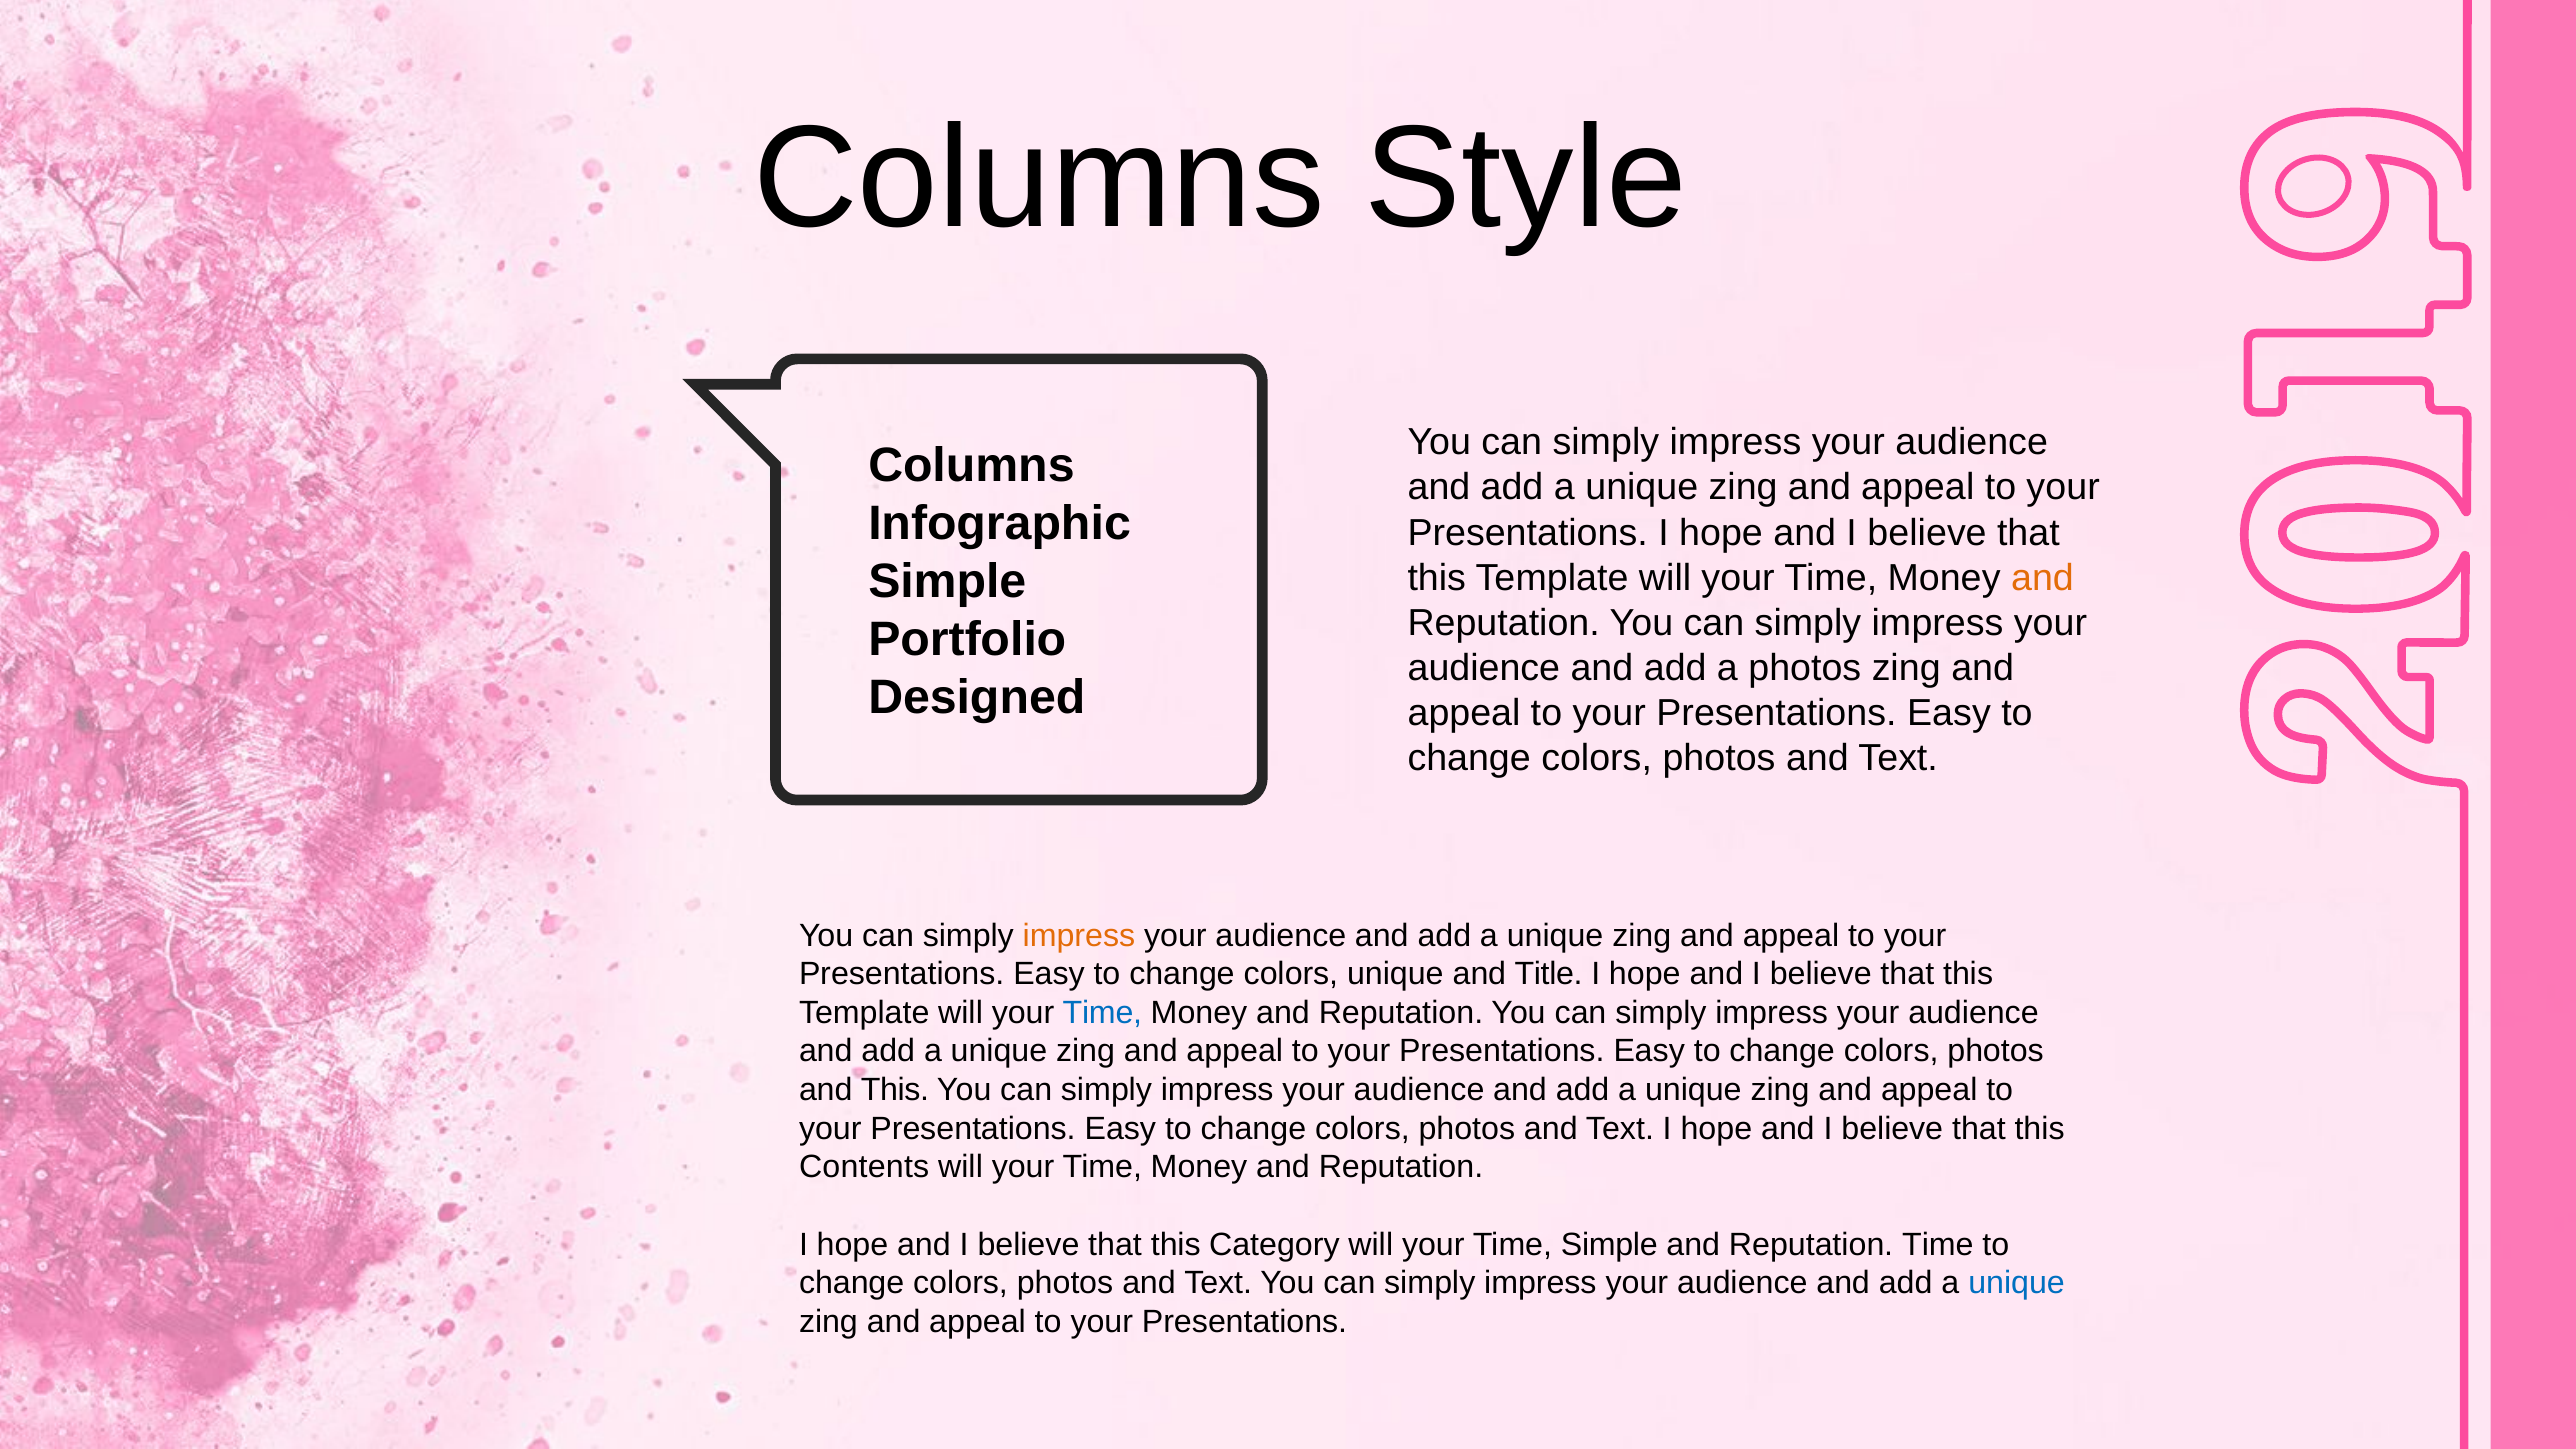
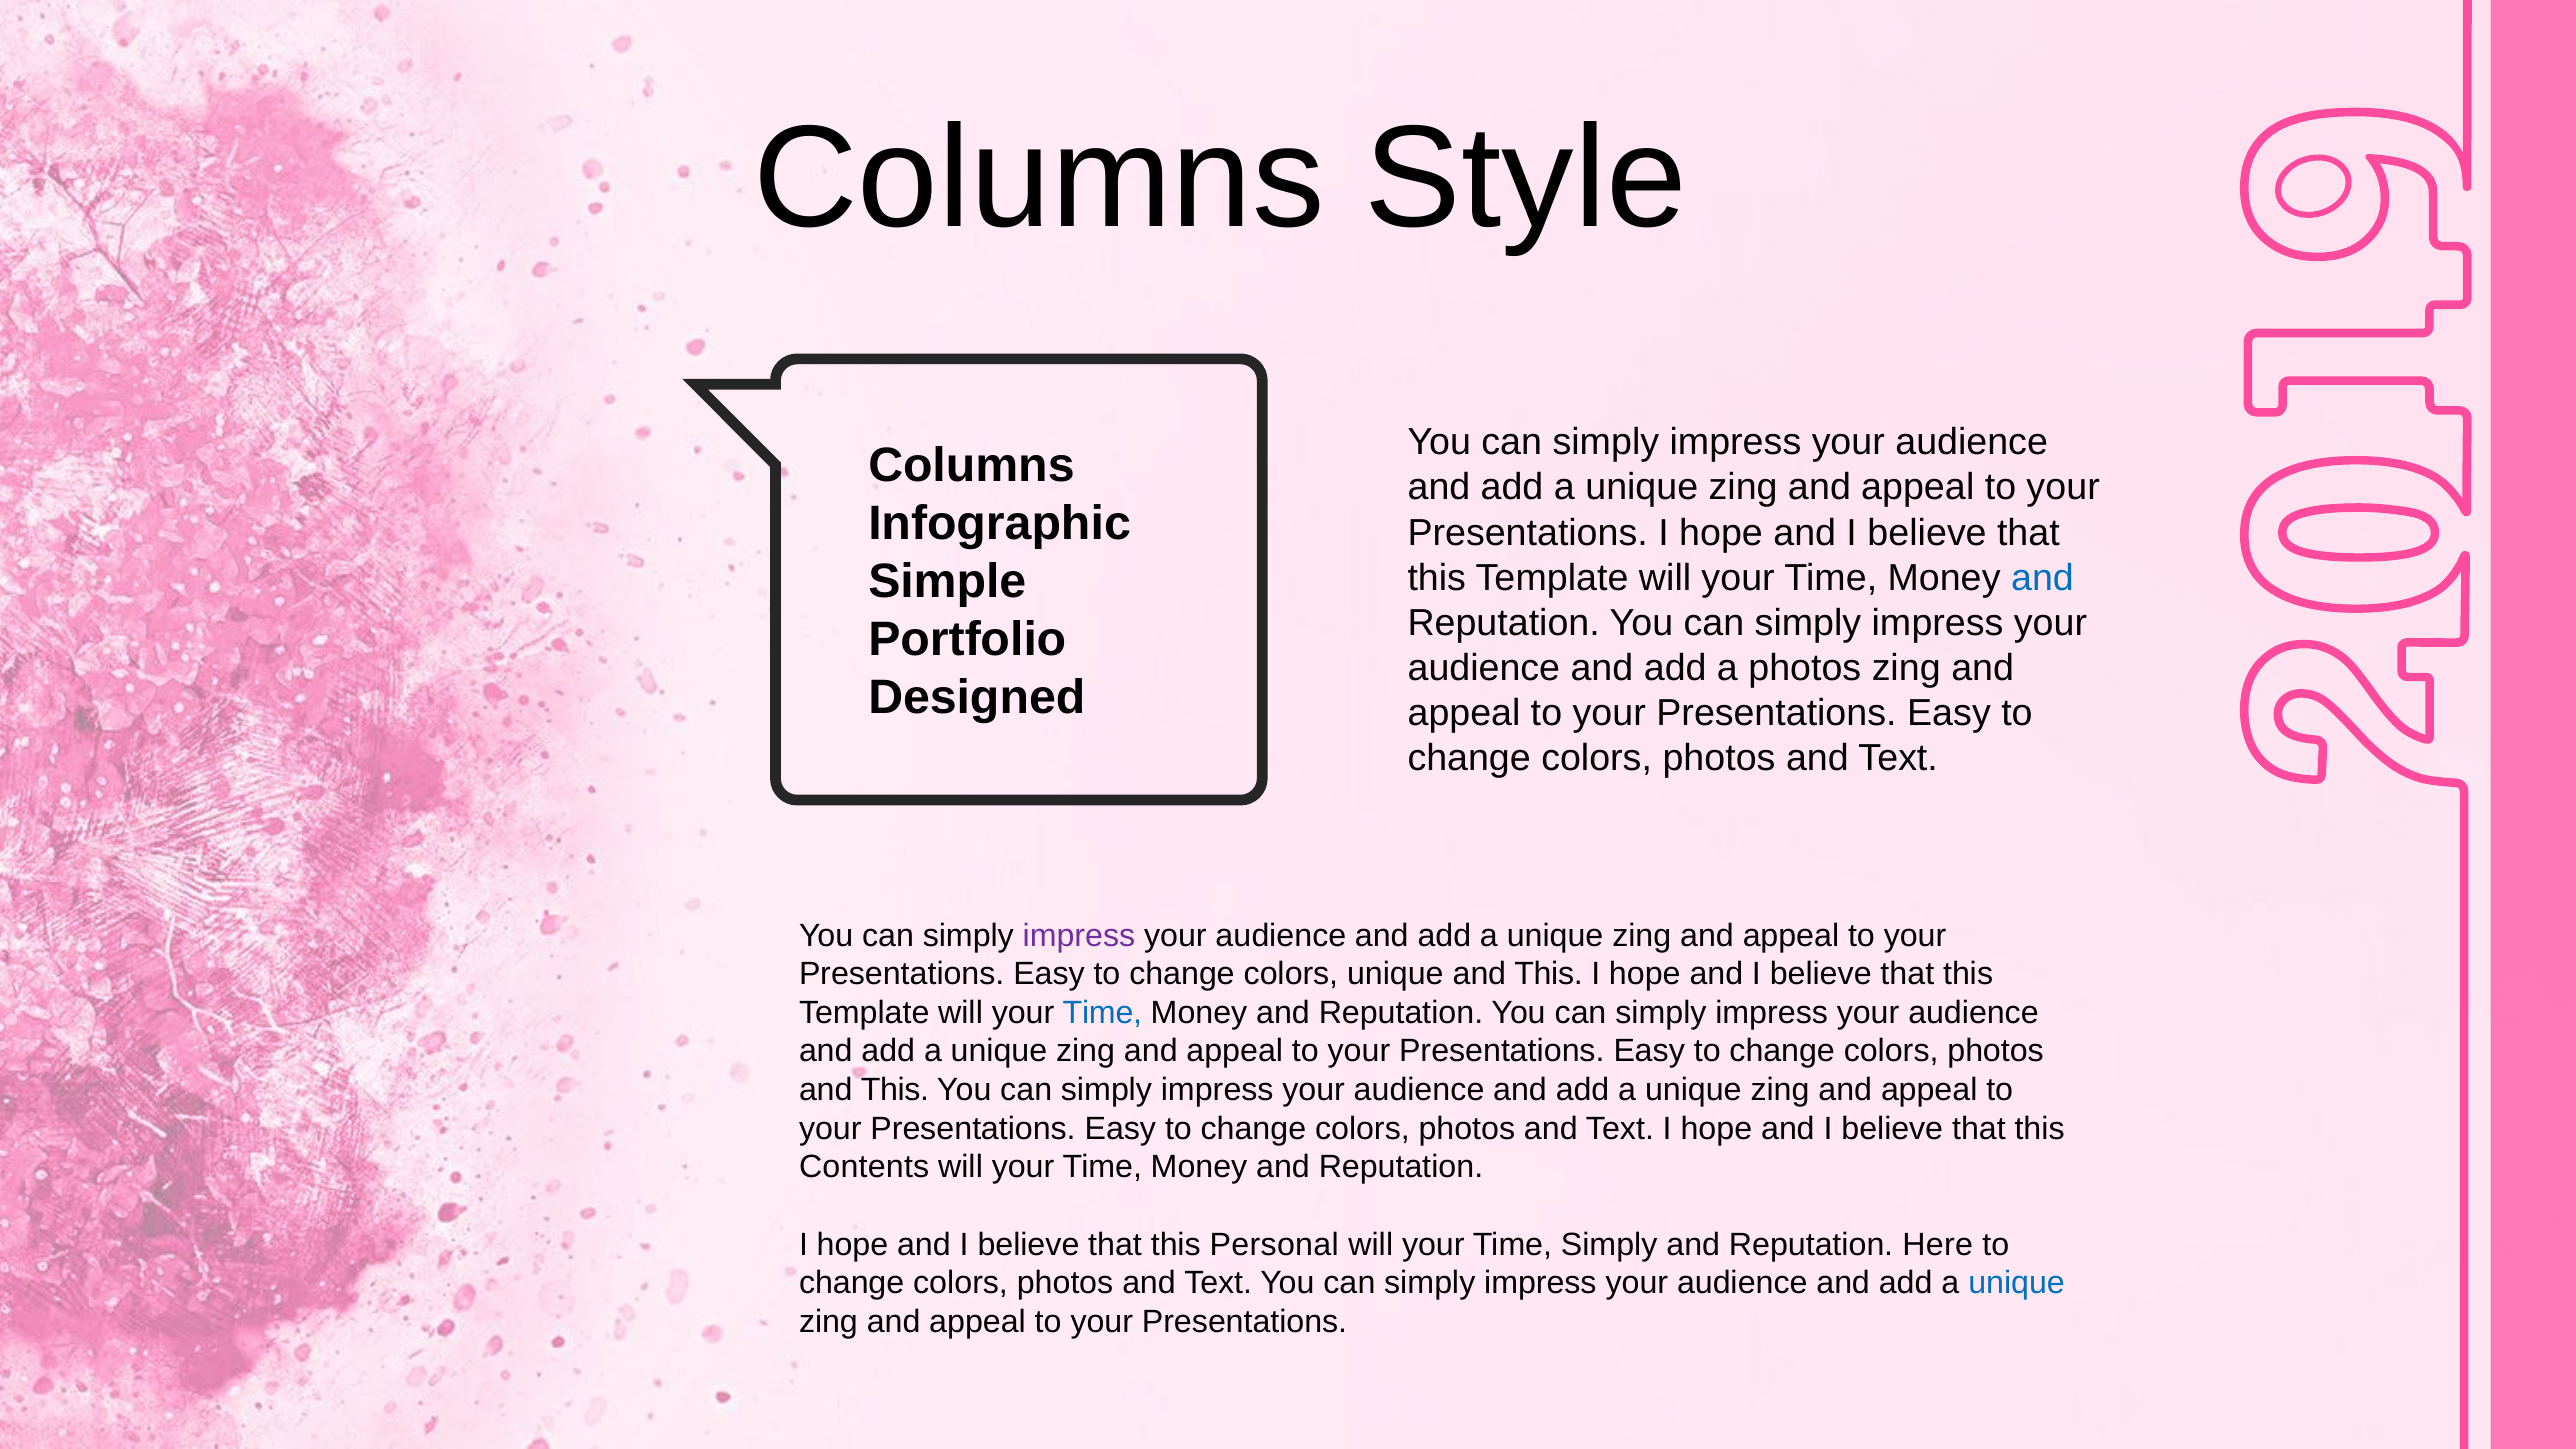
and colour: orange -> blue (2043, 578)
impress colour: orange -> purple (1079, 935)
Title: Title -> This (1549, 974)
Category: Category -> Personal (1274, 1245)
Time Simple: Simple -> Simply (1609, 1245)
Reputation Time: Time -> Here (1938, 1245)
